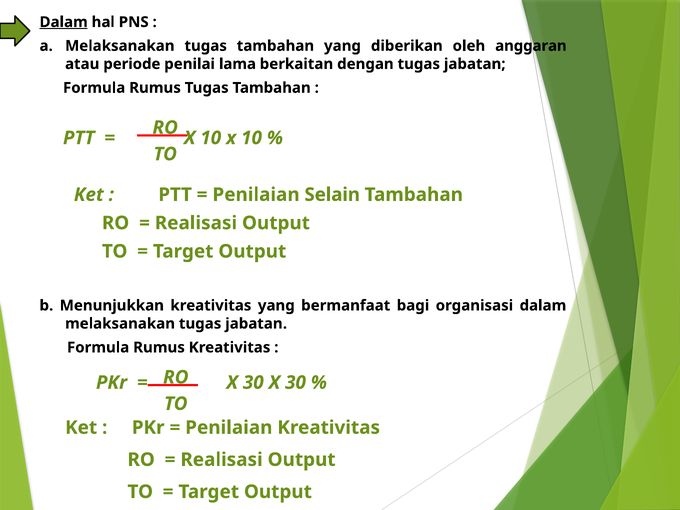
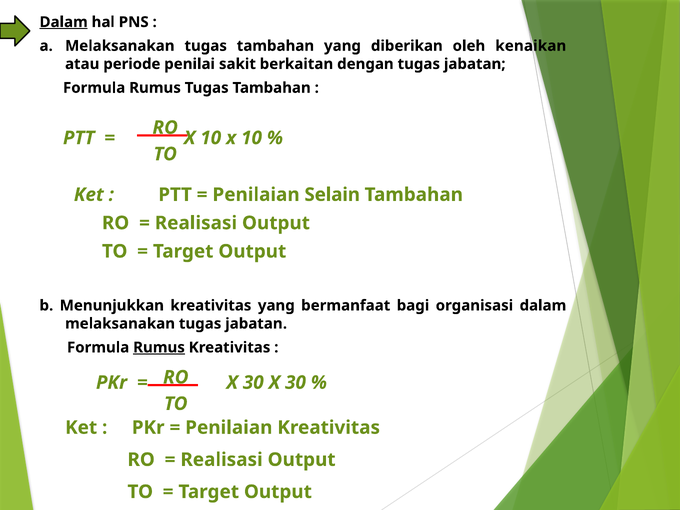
anggaran: anggaran -> kenaikan (531, 46)
lama: lama -> sakit (237, 64)
Rumus underline: none -> present (159, 347)
